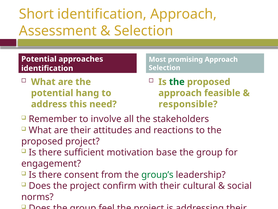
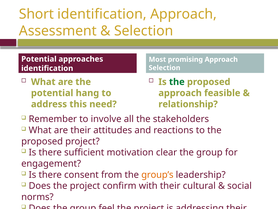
responsible: responsible -> relationship (188, 104)
base: base -> clear (167, 152)
group’s colour: green -> orange (157, 174)
